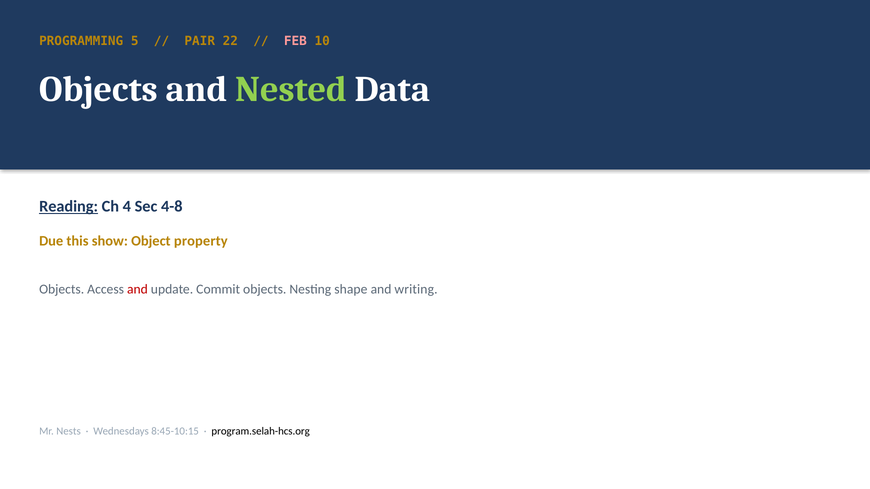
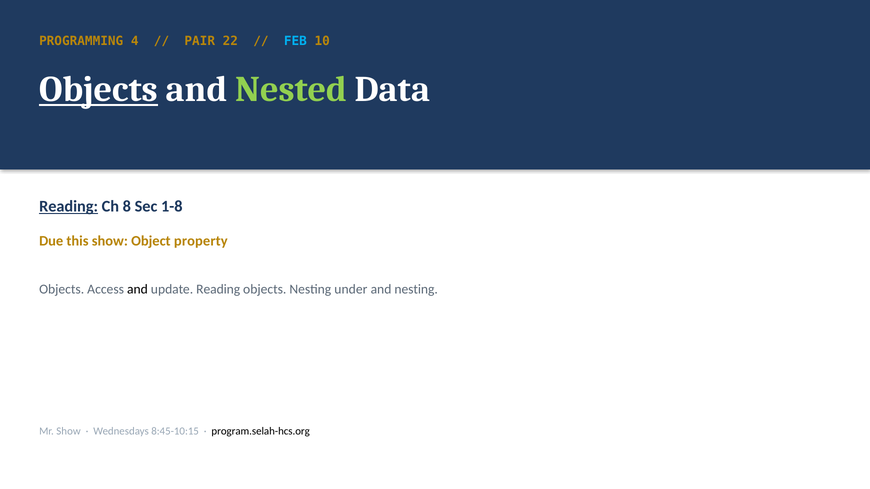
5: 5 -> 4 (135, 41)
FEB colour: pink -> light blue (295, 41)
Objects underline: none -> present (99, 90)
4: 4 -> 8 (127, 207)
4-8: 4-8 -> 1-8 (172, 207)
and colour: red -> black (137, 290)
update Commit: Commit -> Reading (218, 290)
shape: shape -> under (351, 290)
and writing: writing -> nesting (416, 290)
Mr Nests: Nests -> Show (69, 431)
